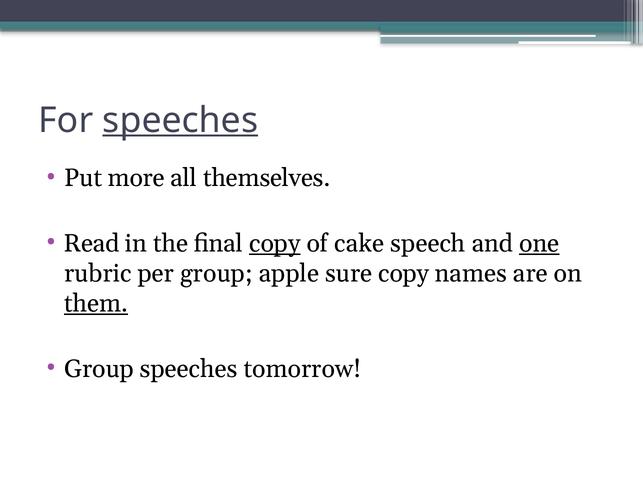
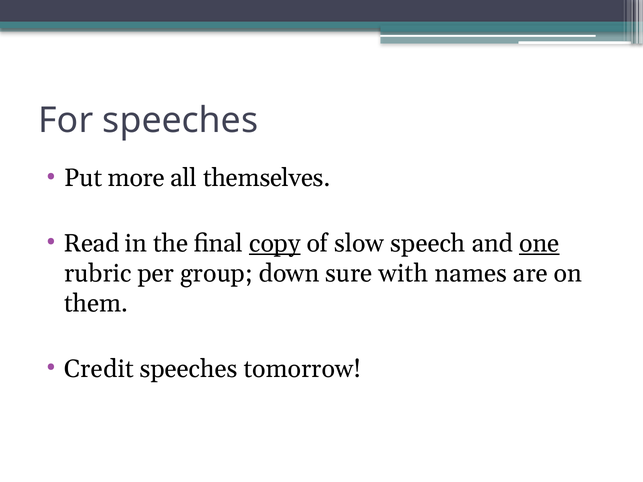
speeches underline: present -> none (180, 120)
cake: cake -> slow (359, 244)
apple: apple -> down (289, 274)
sure copy: copy -> with (404, 274)
them underline: present -> none (96, 304)
Group: Group -> Credit (99, 369)
